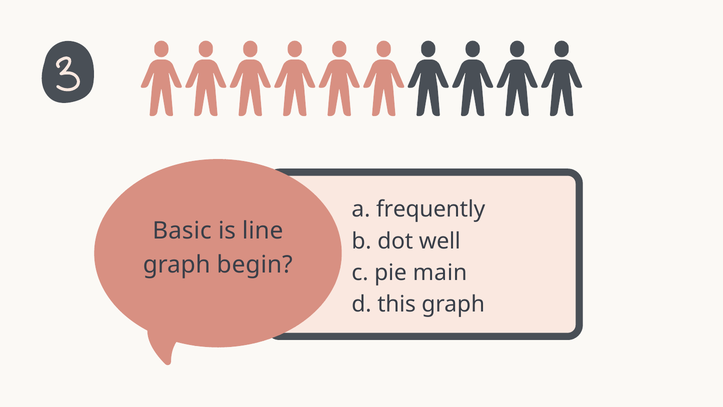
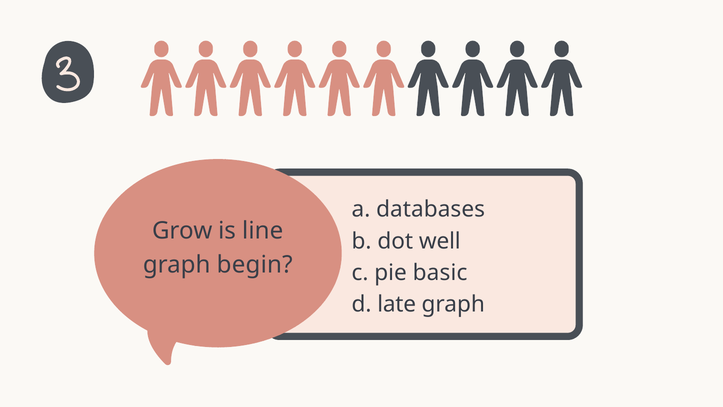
frequently: frequently -> databases (431, 209)
Basic: Basic -> Grow (182, 231)
main: main -> basic (440, 273)
this: this -> late (397, 304)
